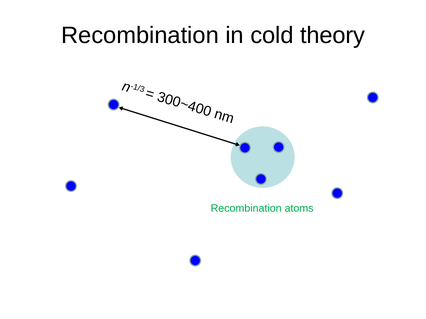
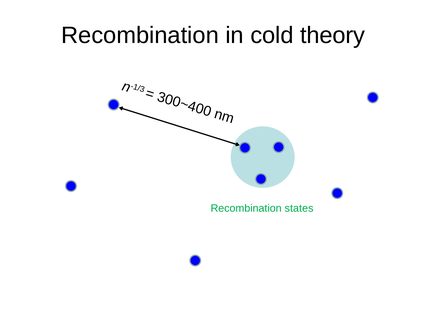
atoms: atoms -> states (299, 209)
